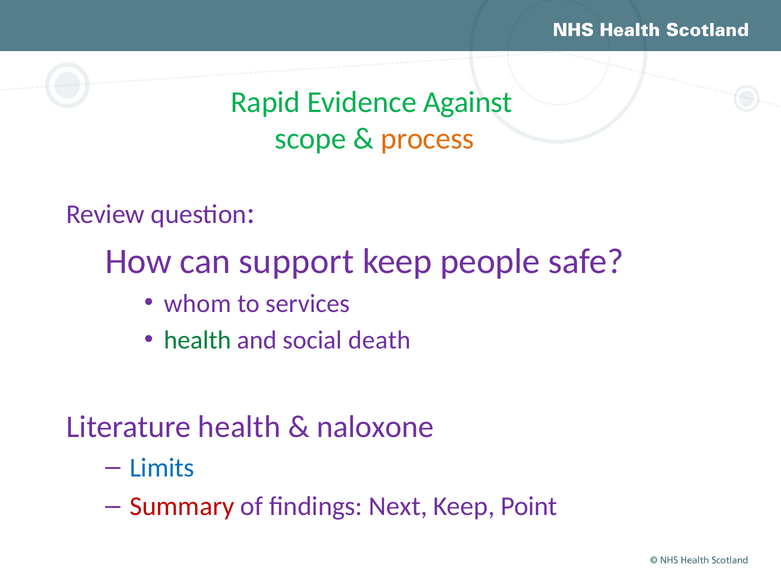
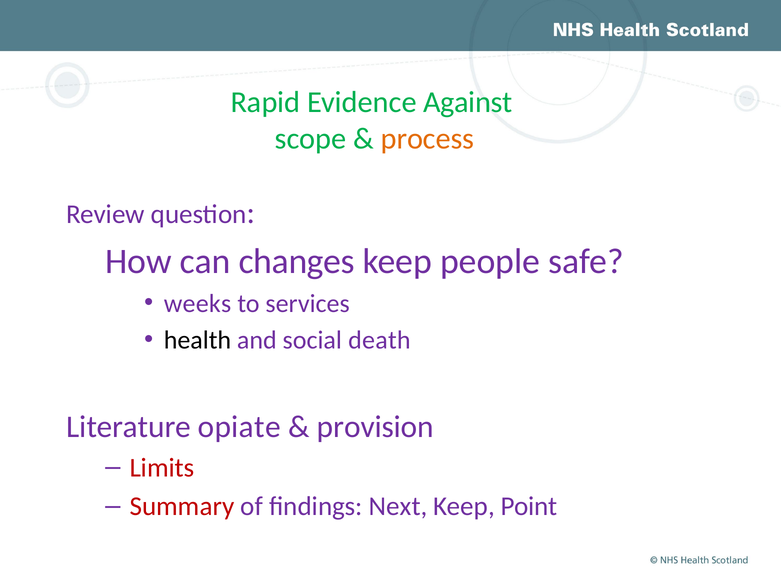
support: support -> changes (297, 261)
whom: whom -> weeks (197, 303)
health colour: green -> black (197, 340)
Literature health: health -> opiate (239, 427)
naloxone: naloxone -> provision (375, 427)
Limits colour: blue -> red (162, 468)
